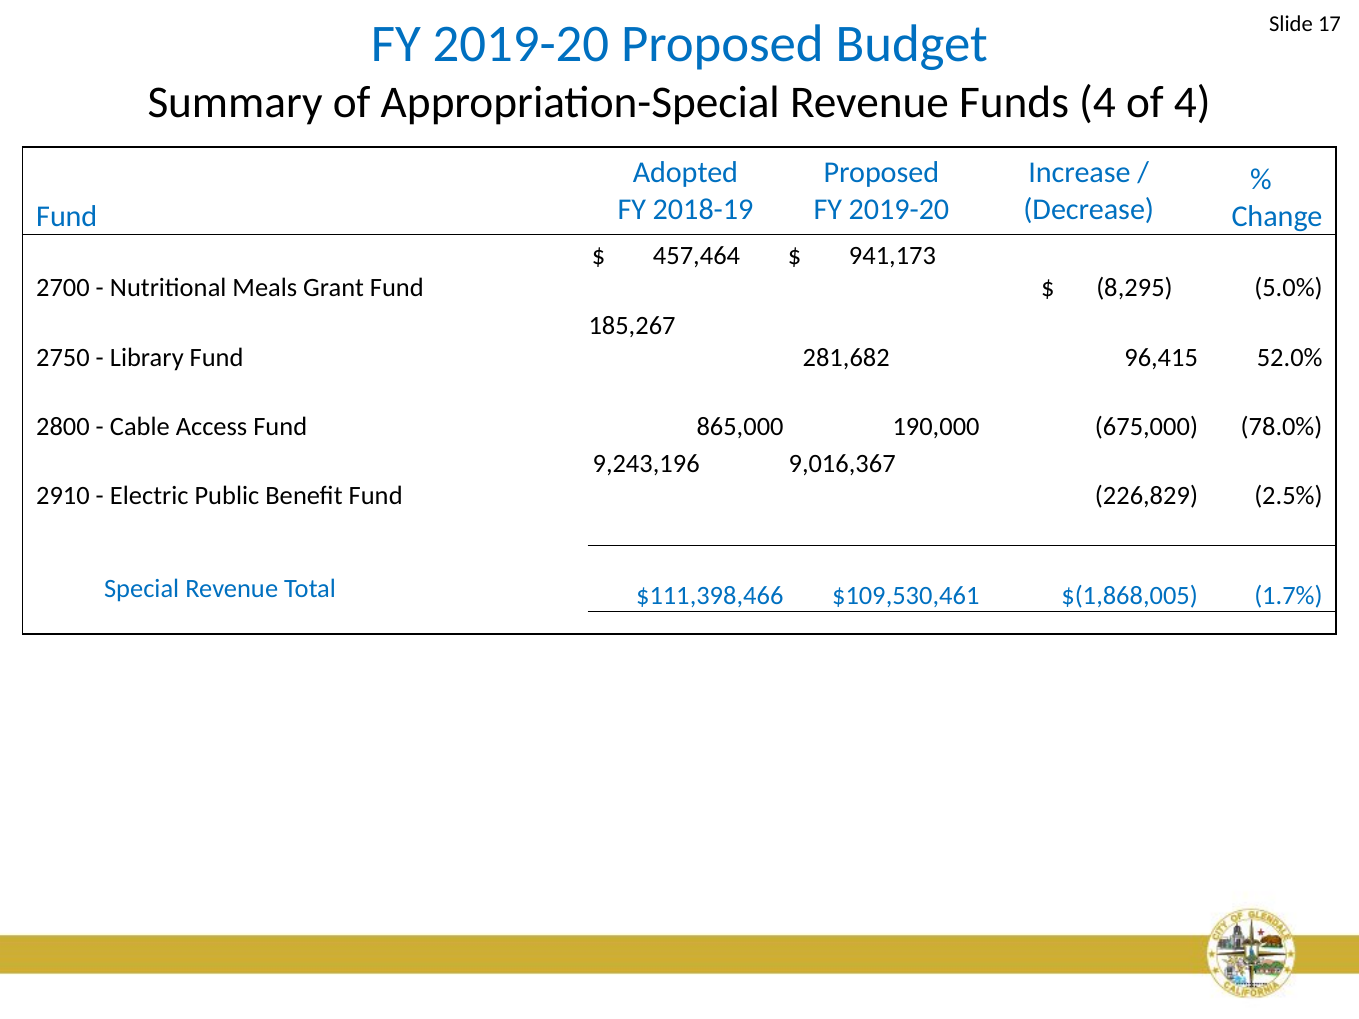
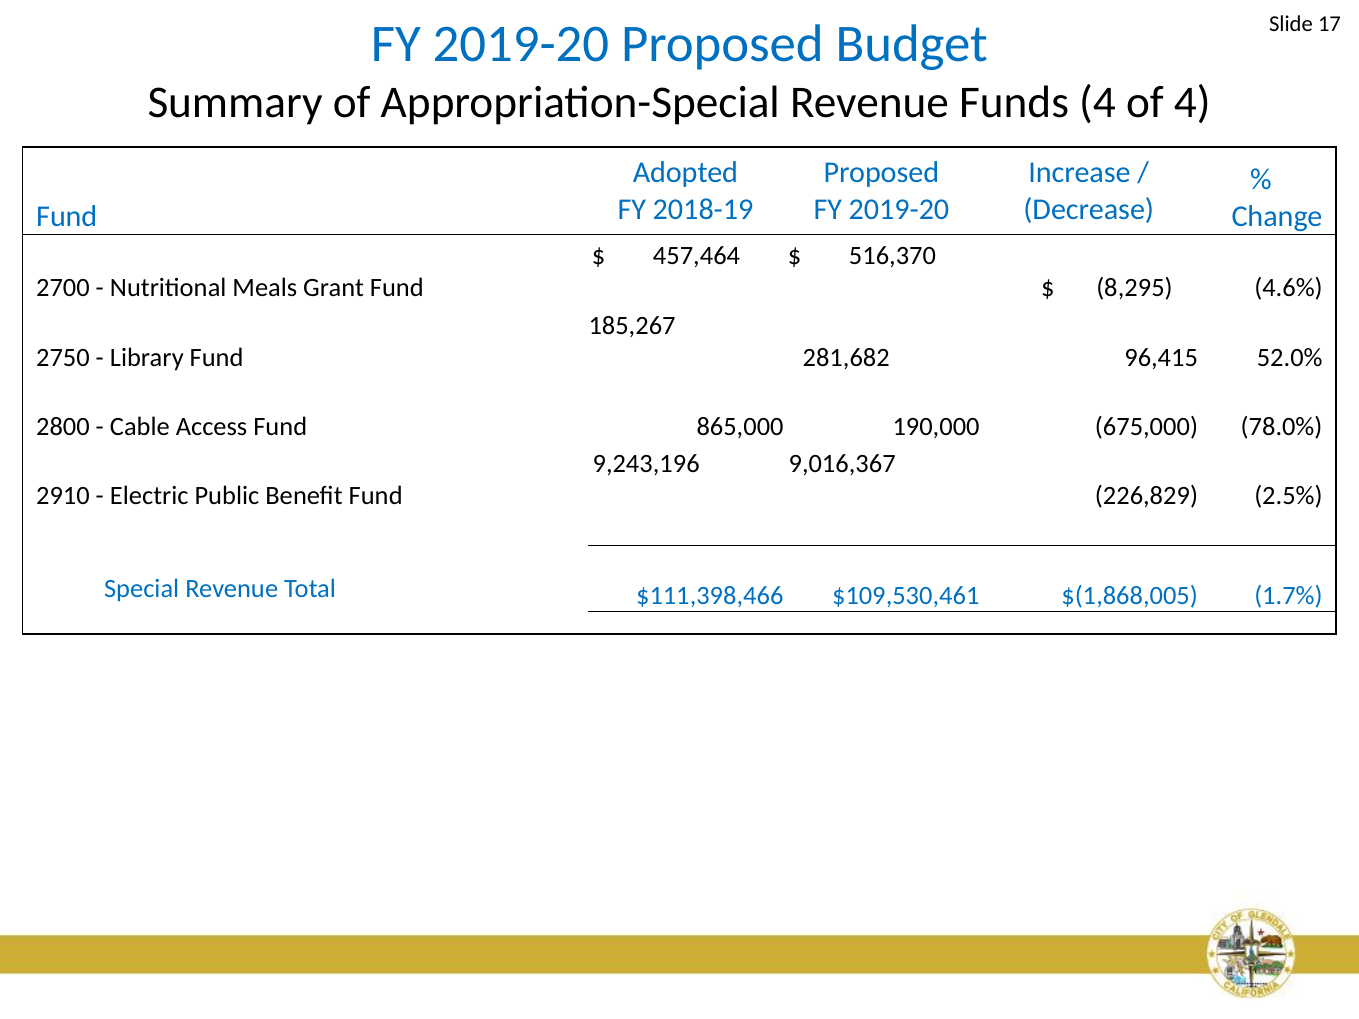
941,173: 941,173 -> 516,370 (892, 256)
5.0%: 5.0% -> 4.6% (1288, 288)
